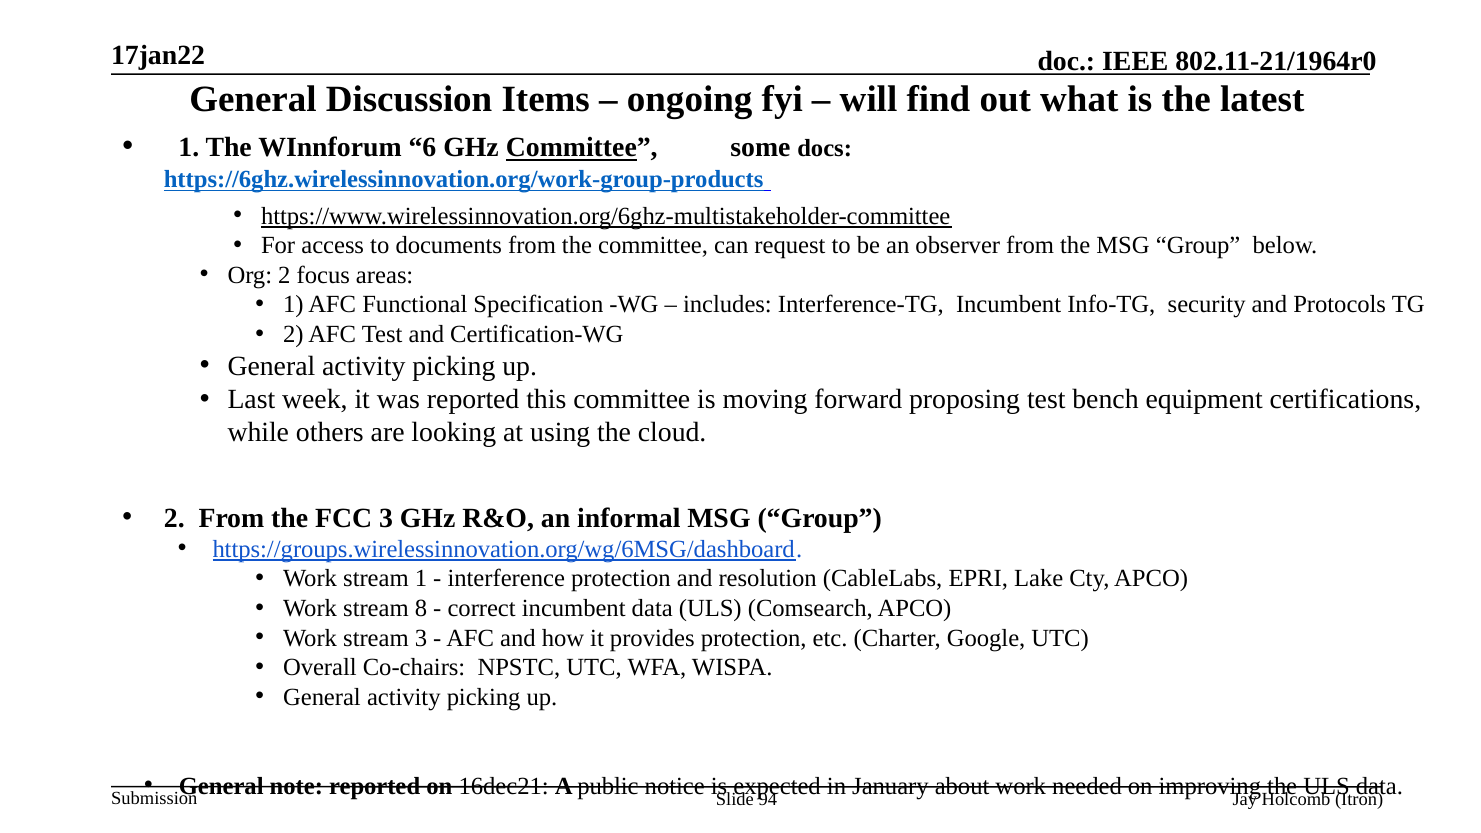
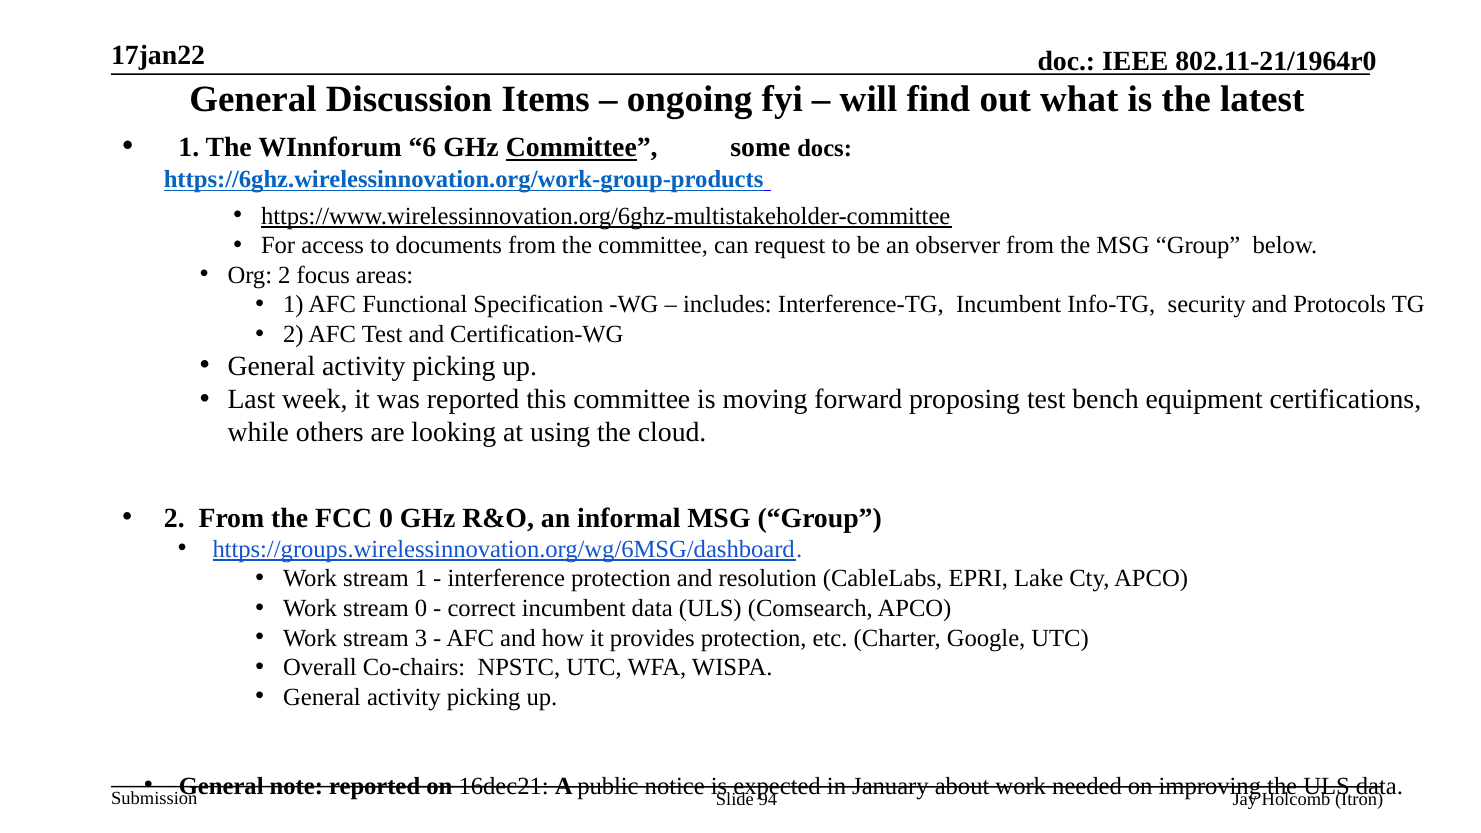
FCC 3: 3 -> 0 (386, 518)
stream 8: 8 -> 0 (421, 608)
